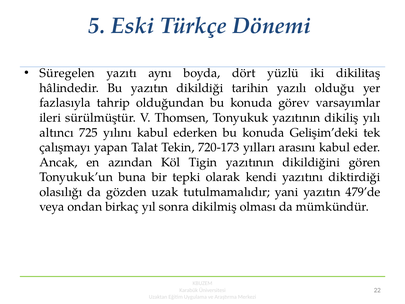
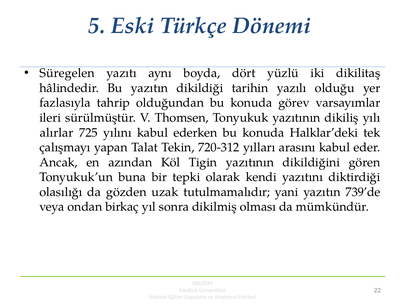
altıncı: altıncı -> alırlar (57, 132)
Gelişim’deki: Gelişim’deki -> Halklar’deki (324, 132)
720-173: 720-173 -> 720-312 (219, 147)
479’de: 479’de -> 739’de (363, 192)
